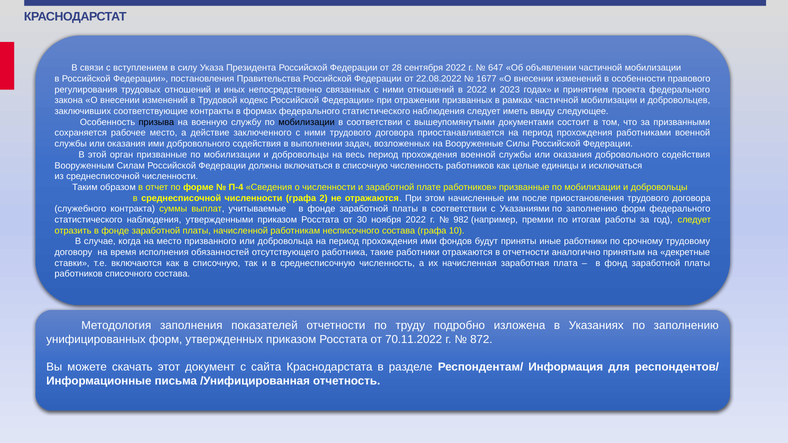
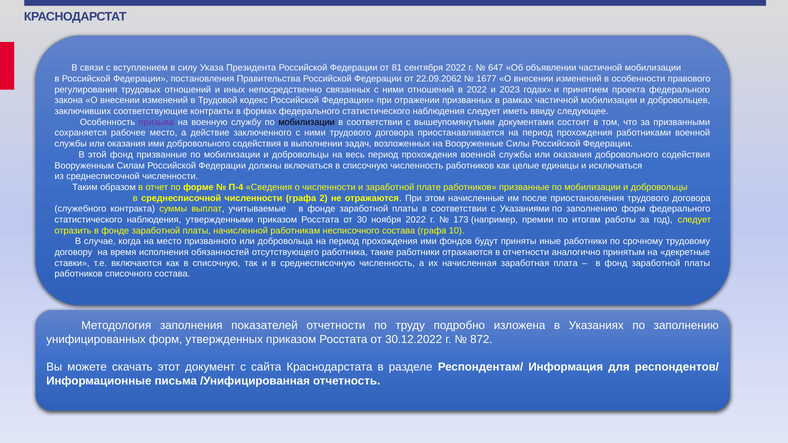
28: 28 -> 81 (397, 68)
22.08.2022: 22.08.2022 -> 22.09.2062 (439, 79)
призыва colour: black -> purple (156, 122)
этой орган: орган -> фонд (122, 155)
982: 982 -> 173 (461, 220)
70.11.2022: 70.11.2022 -> 30.12.2022 (414, 340)
